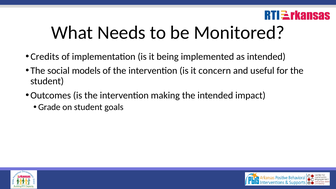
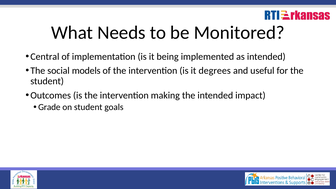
Credits: Credits -> Central (45, 57)
concern: concern -> degrees (215, 71)
